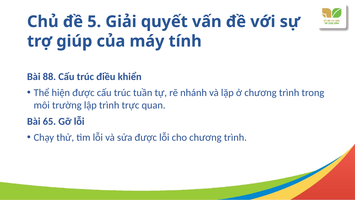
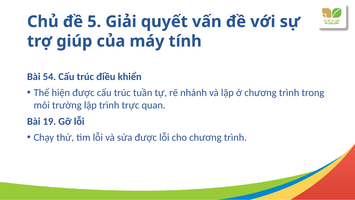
88: 88 -> 54 (49, 76)
65: 65 -> 19 (49, 121)
